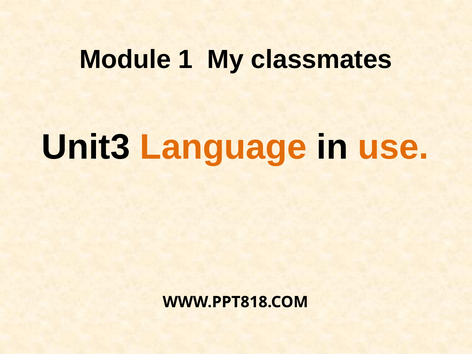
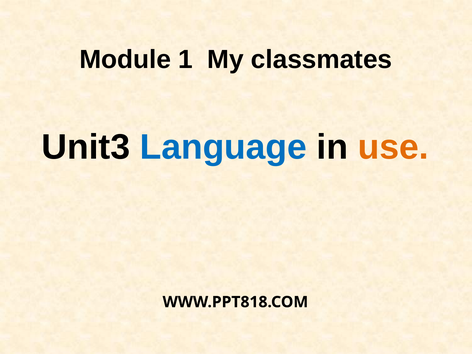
Language colour: orange -> blue (223, 147)
